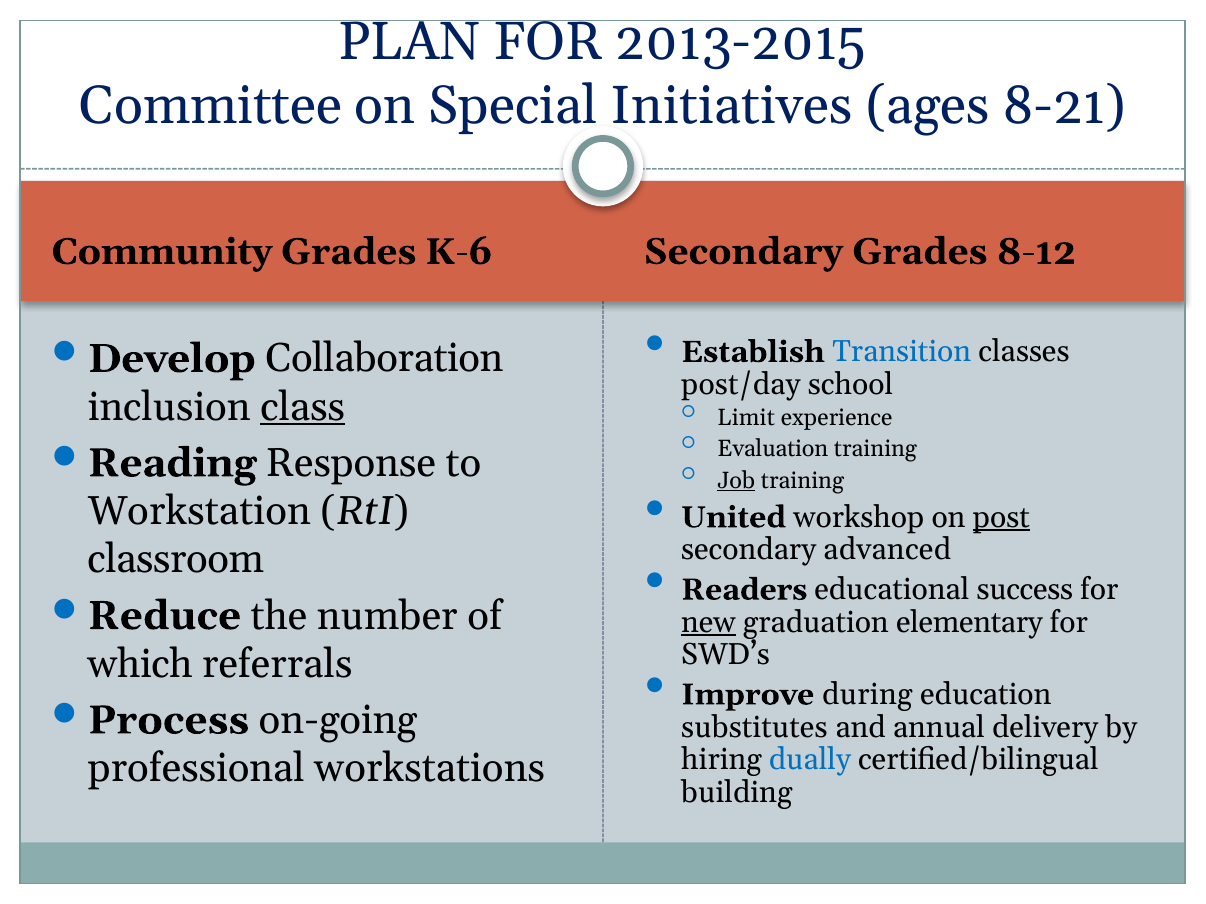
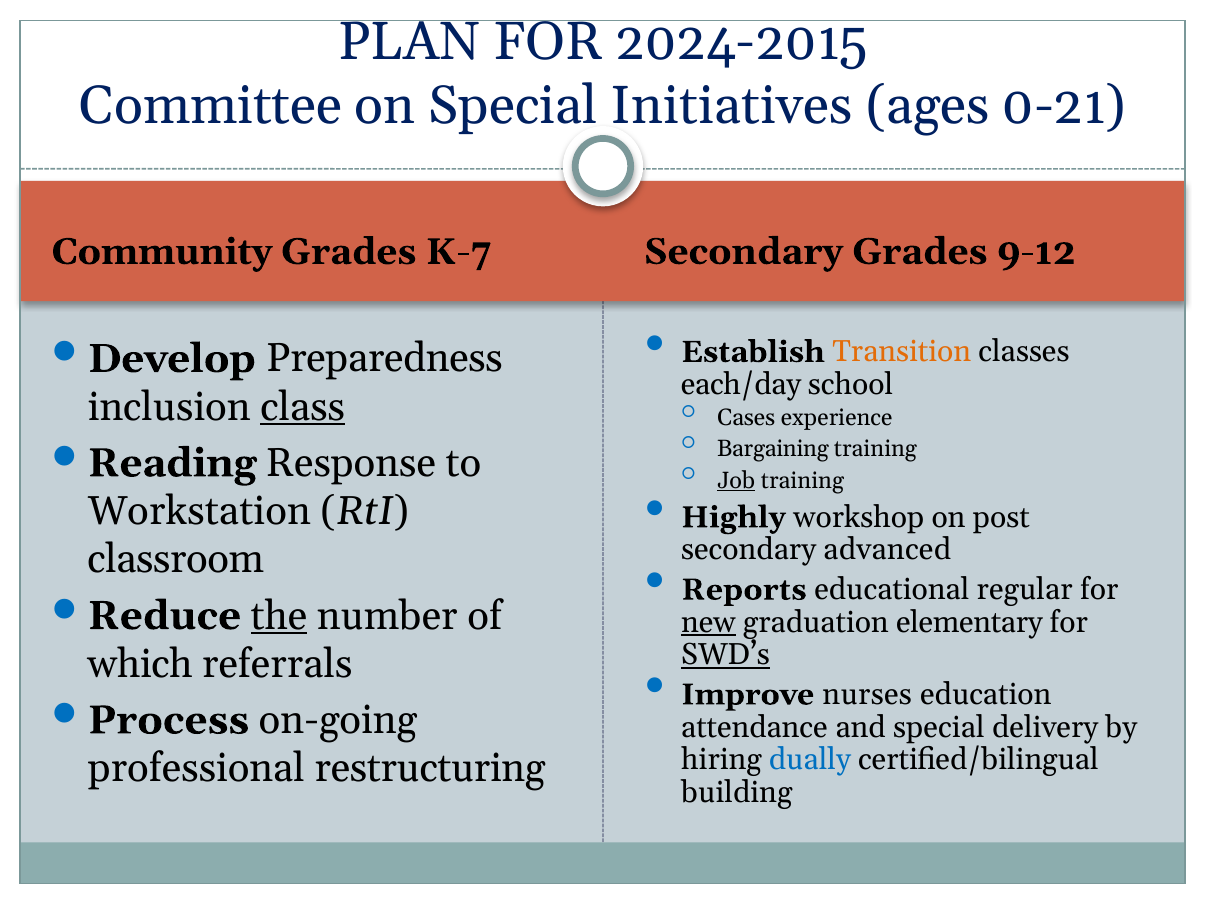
2013-2015: 2013-2015 -> 2024-2015 (741, 42)
8-21: 8-21 -> 0-21 (1064, 106)
K-6: K-6 -> K-7 (458, 252)
8-12: 8-12 -> 9-12 (1036, 252)
Transition colour: blue -> orange (902, 352)
Collaboration: Collaboration -> Preparedness (384, 359)
post/day: post/day -> each/day (741, 385)
Limit: Limit -> Cases (746, 418)
Evaluation: Evaluation -> Bargaining (773, 449)
United: United -> Highly (733, 518)
post underline: present -> none (1001, 518)
Readers: Readers -> Reports (744, 590)
success: success -> regular (1025, 590)
the underline: none -> present (279, 616)
SWD’s underline: none -> present (726, 655)
during: during -> nurses (867, 695)
substitutes: substitutes -> attendance (754, 727)
and annual: annual -> special (939, 727)
workstations: workstations -> restructuring (430, 769)
